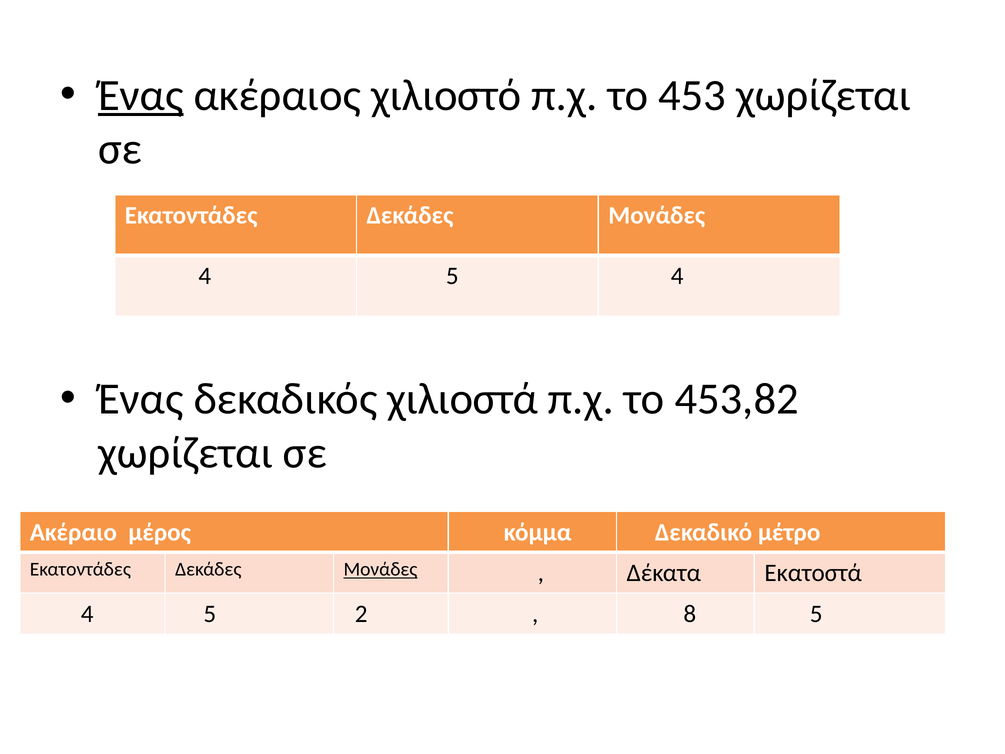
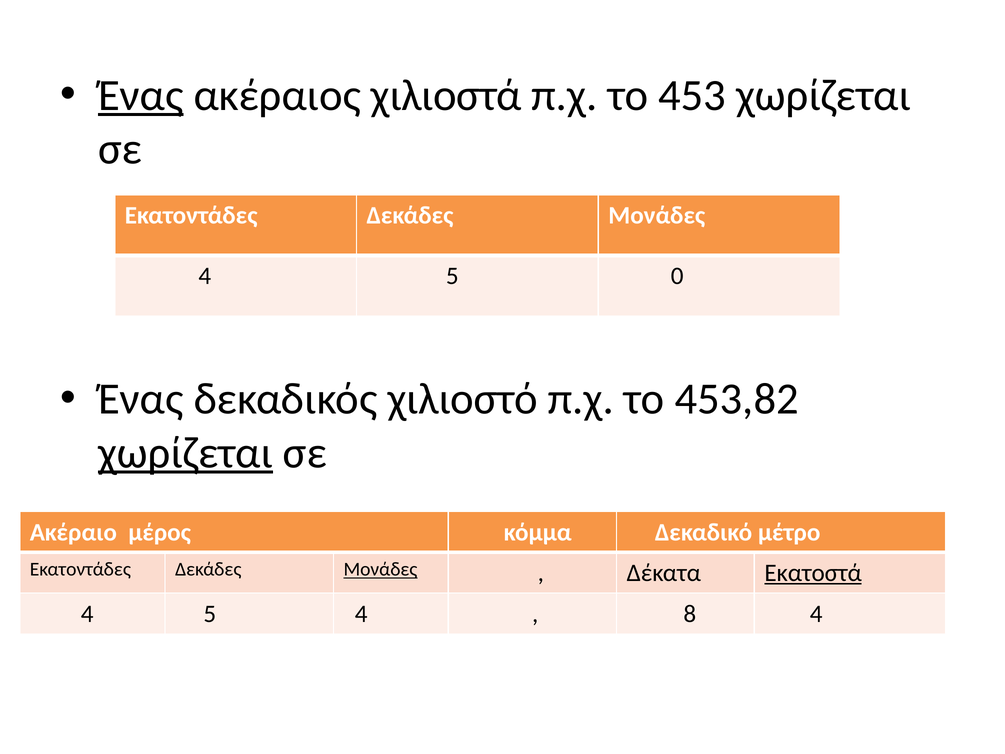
χιλιοστό: χιλιοστό -> χιλιοστά (446, 95)
5 4: 4 -> 0 (677, 276)
χιλιοστά: χιλιοστά -> χιλιοστό (463, 399)
χωρίζεται underline: none -> present (185, 453)
Εκατοστά underline: none -> present (813, 573)
5 2: 2 -> 4 (361, 614)
8 5: 5 -> 4 (816, 614)
